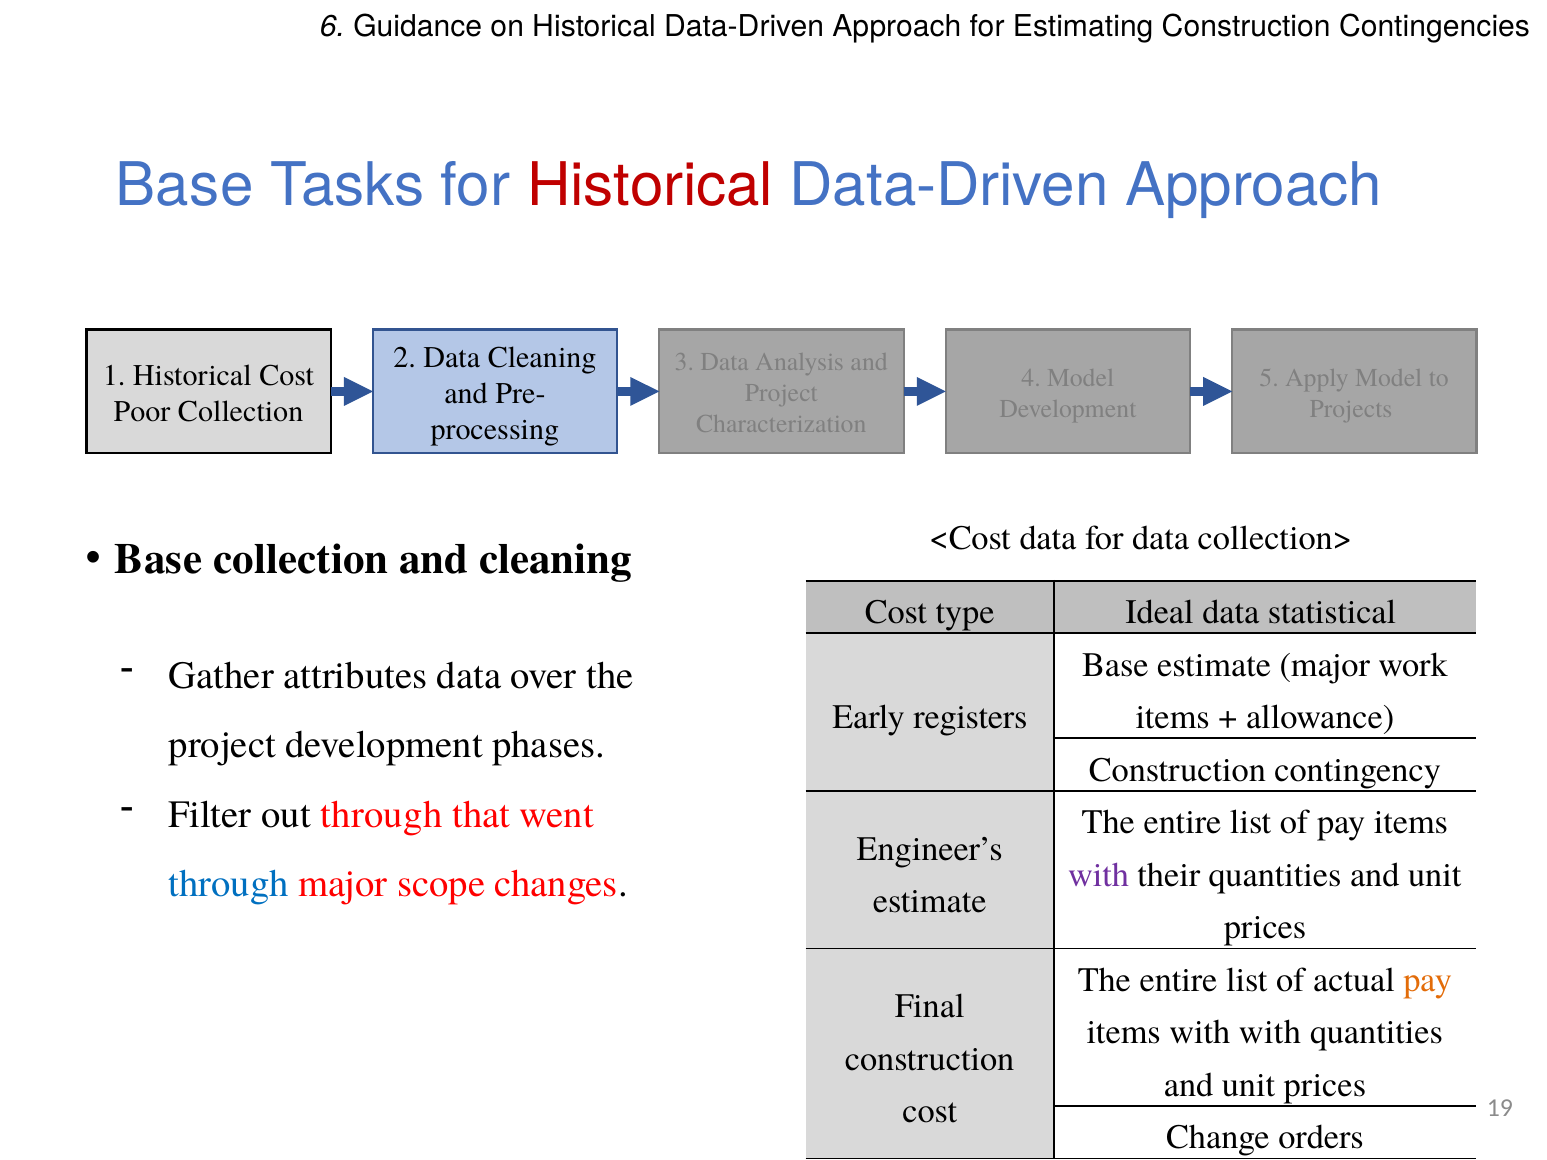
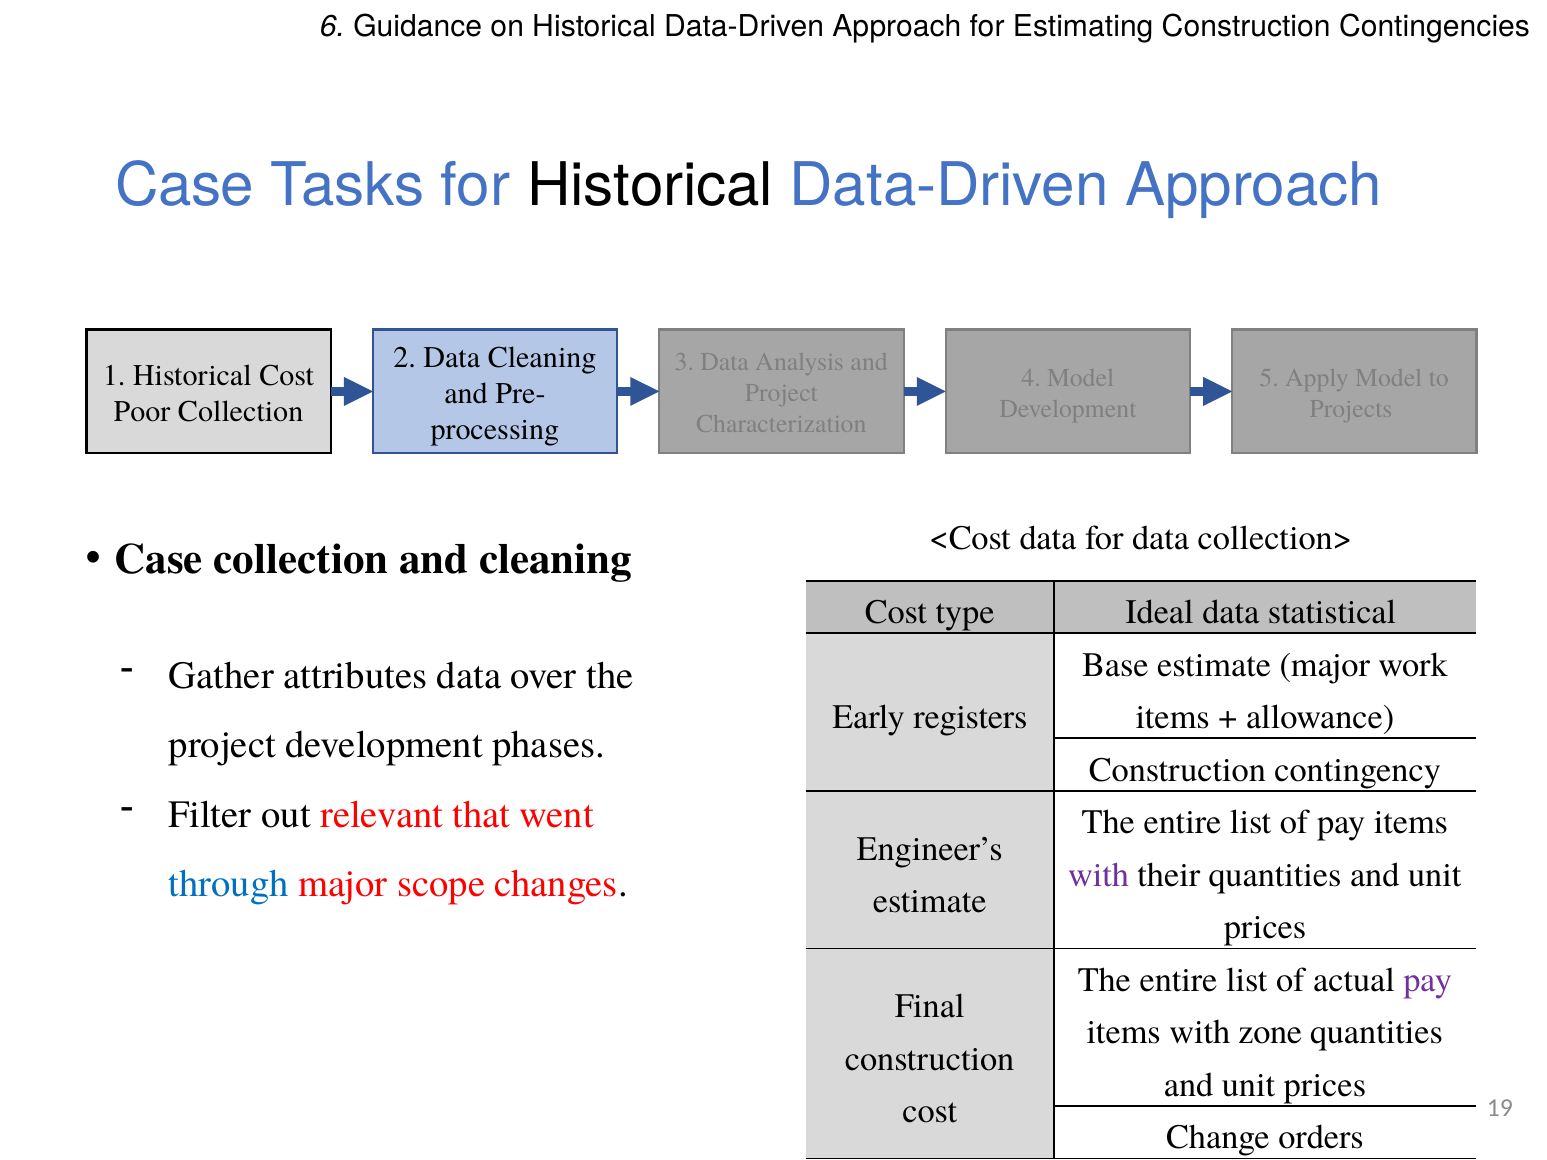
Base: Base -> Case (185, 186)
Historical colour: red -> black (650, 186)
Base: Base -> Case (159, 559)
out through: through -> relevant (382, 815)
pay colour: orange -> purple (1428, 980)
with with: with -> zone (1270, 1033)
